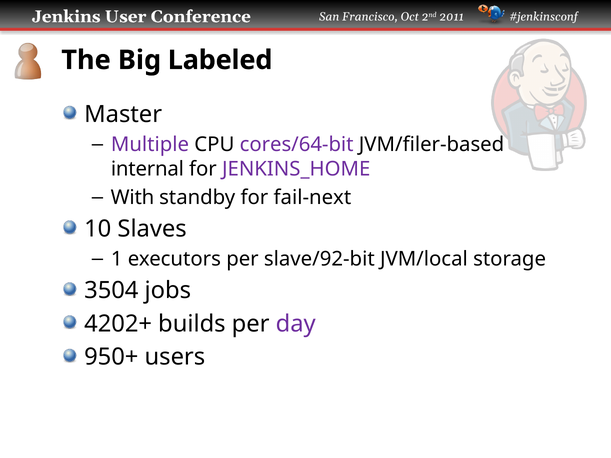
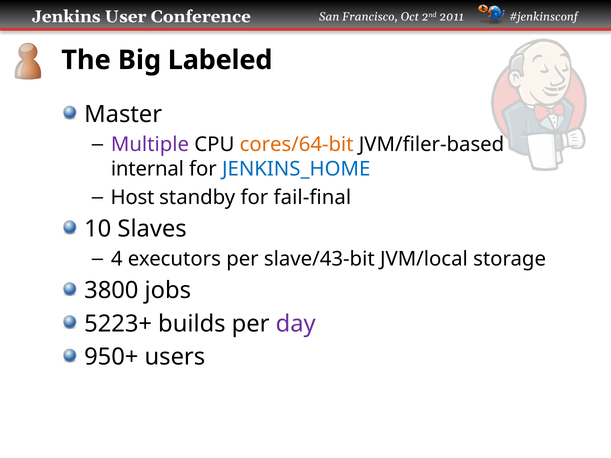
cores/64-bit colour: purple -> orange (297, 145)
JENKINS_HOME colour: purple -> blue (296, 169)
With: With -> Host (133, 198)
fail-next: fail-next -> fail-final (312, 198)
1: 1 -> 4 (117, 259)
slave/92-bit: slave/92-bit -> slave/43-bit (319, 259)
3504: 3504 -> 3800 (111, 291)
4202+: 4202+ -> 5223+ (118, 324)
